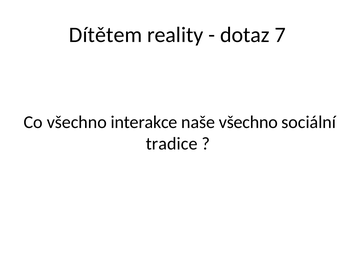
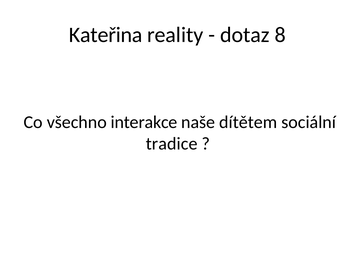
Dítětem: Dítětem -> Kateřina (106, 35)
7: 7 -> 8 (280, 35)
naše všechno: všechno -> dítětem (248, 122)
